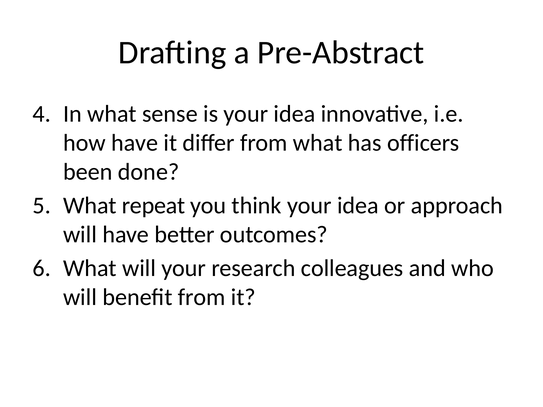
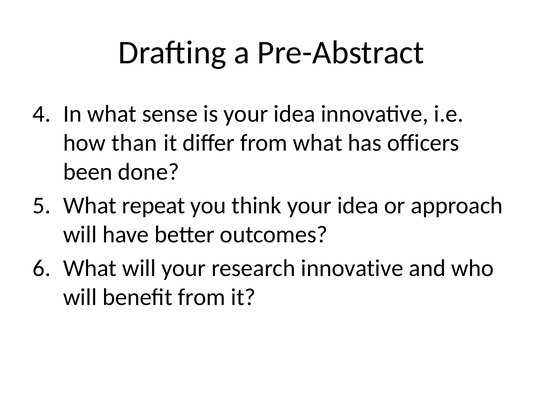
how have: have -> than (134, 143)
research colleagues: colleagues -> innovative (352, 268)
